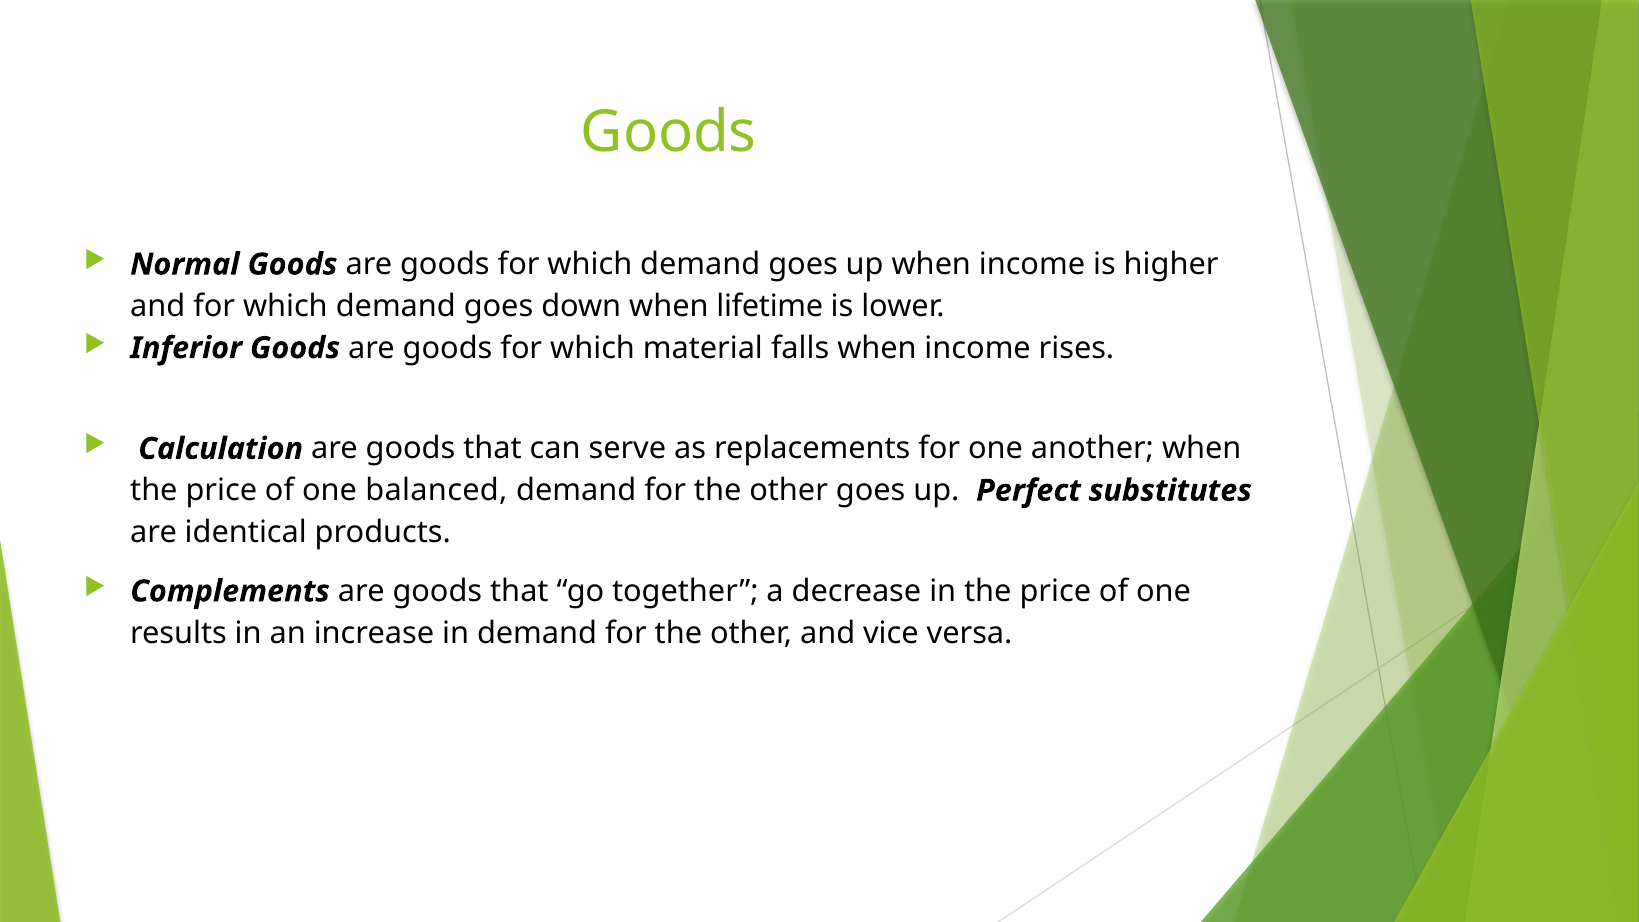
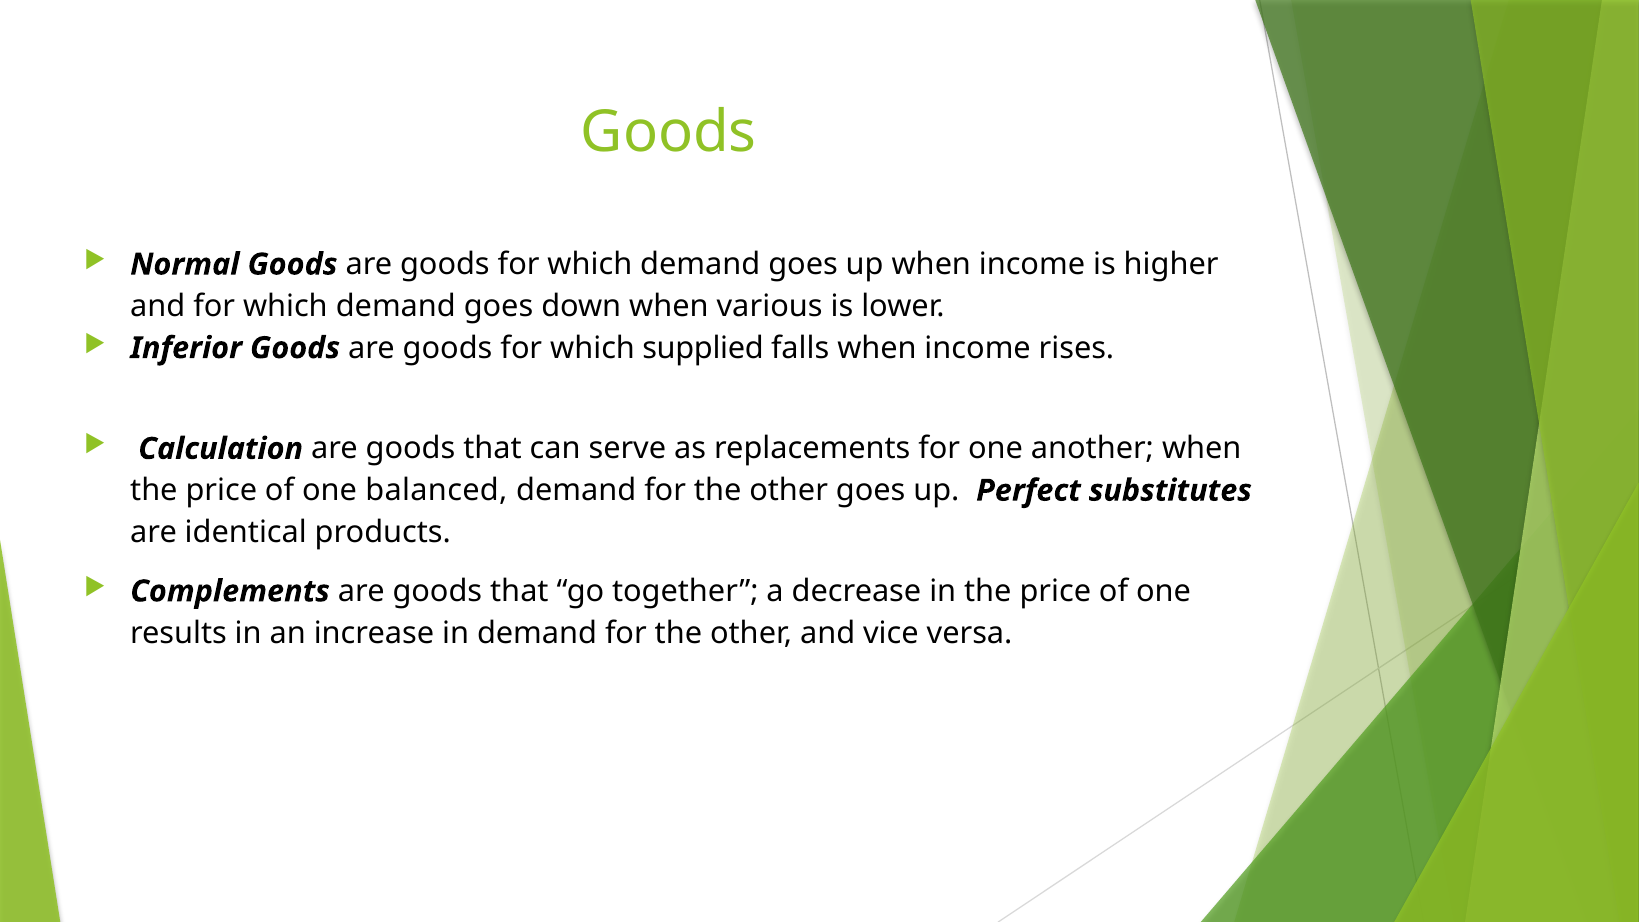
lifetime: lifetime -> various (770, 306)
material: material -> supplied (703, 348)
